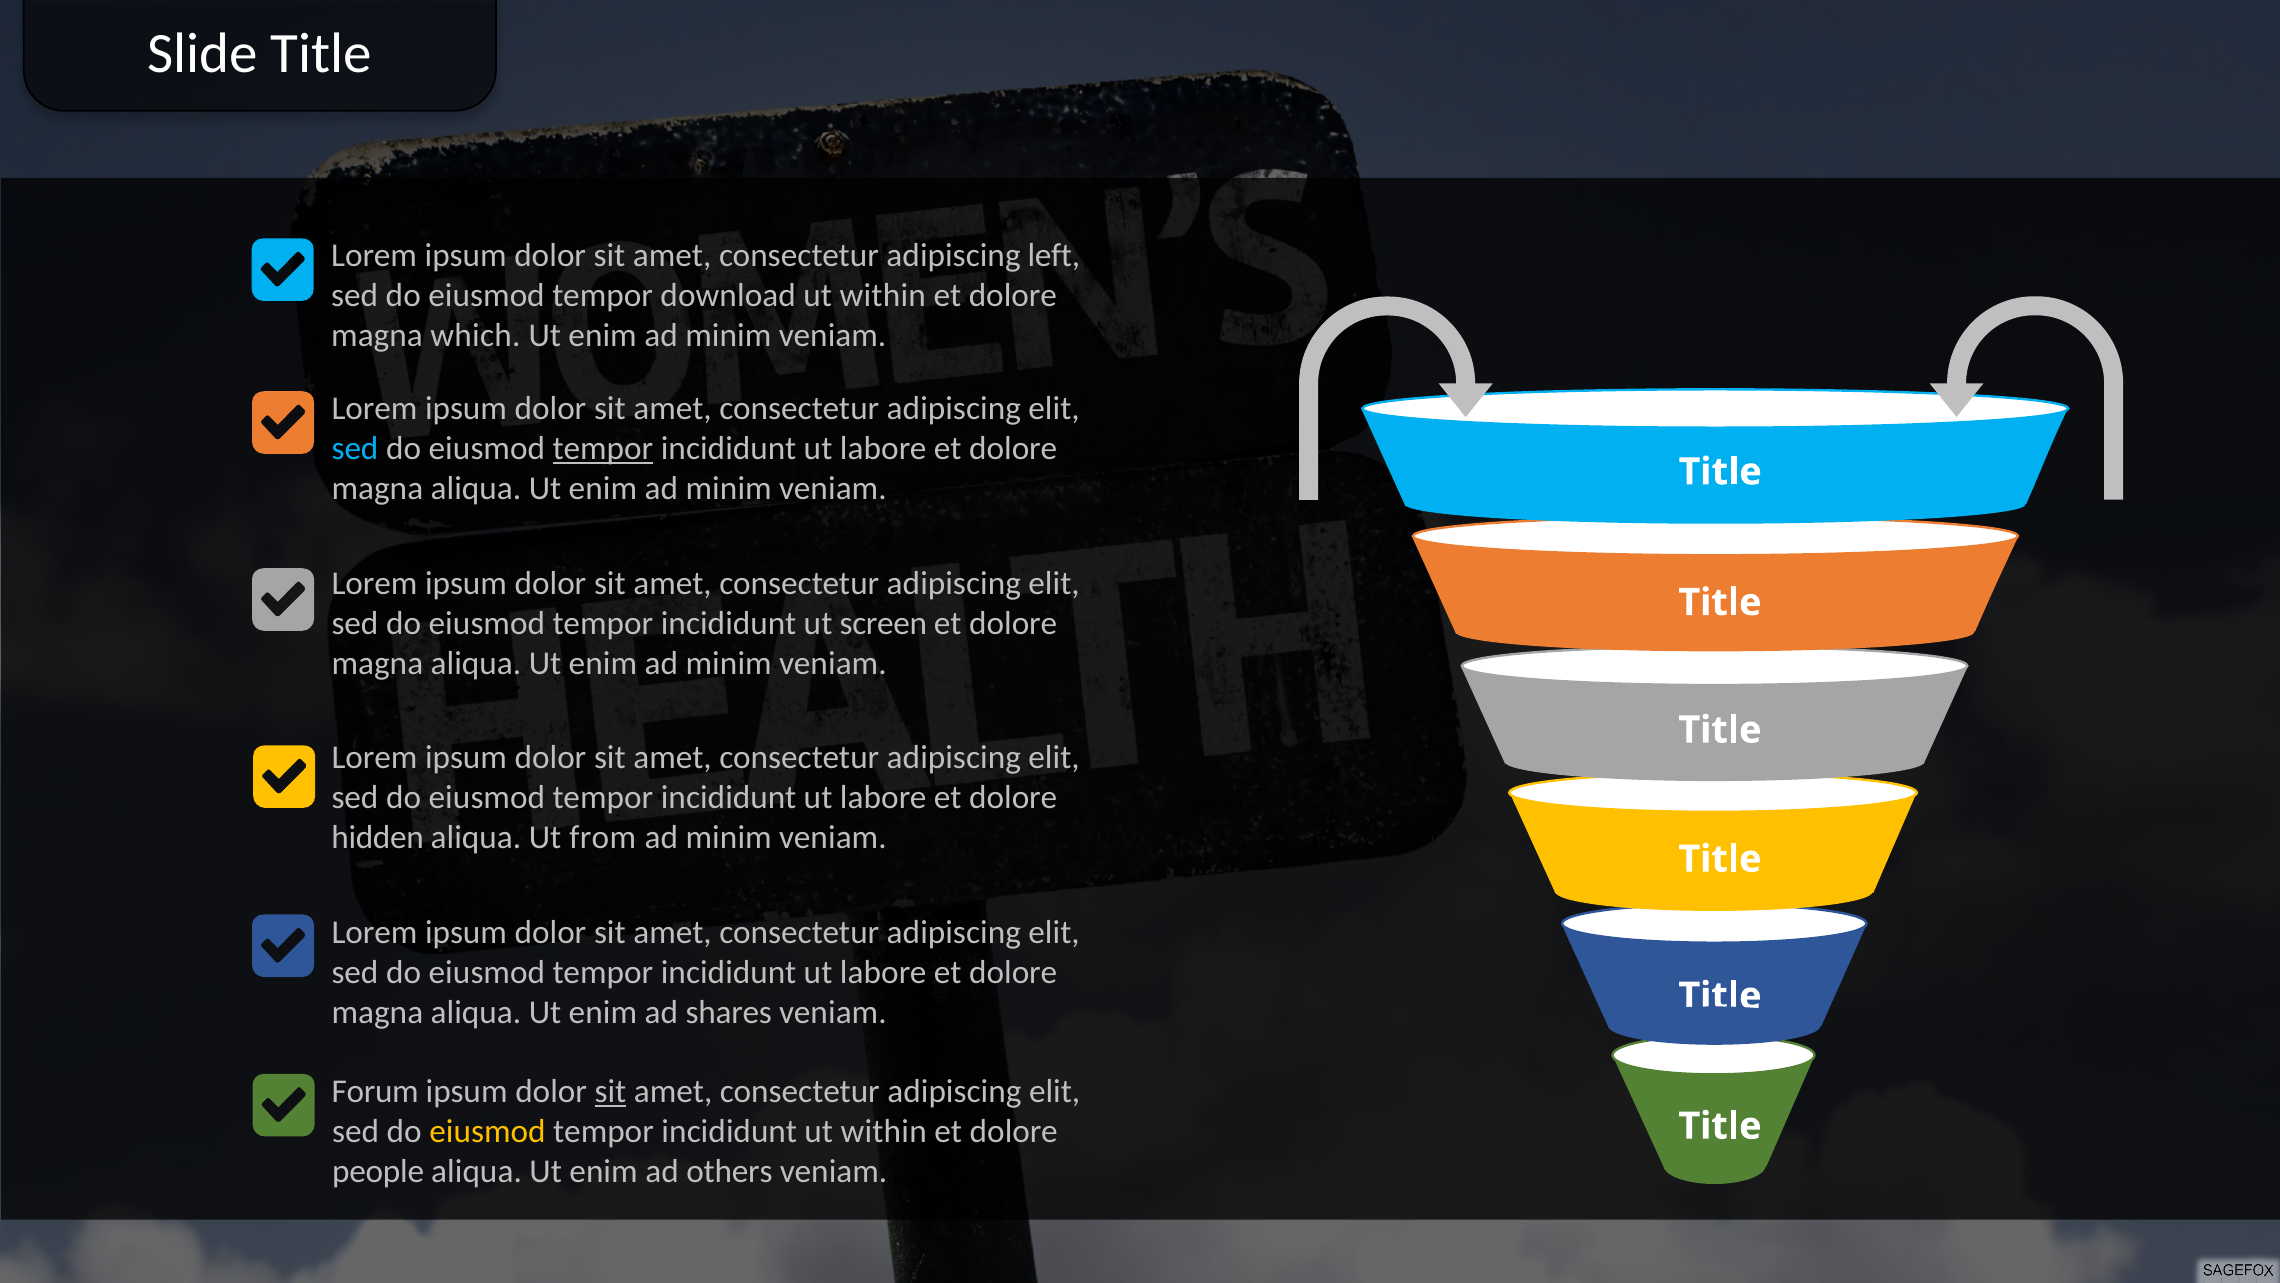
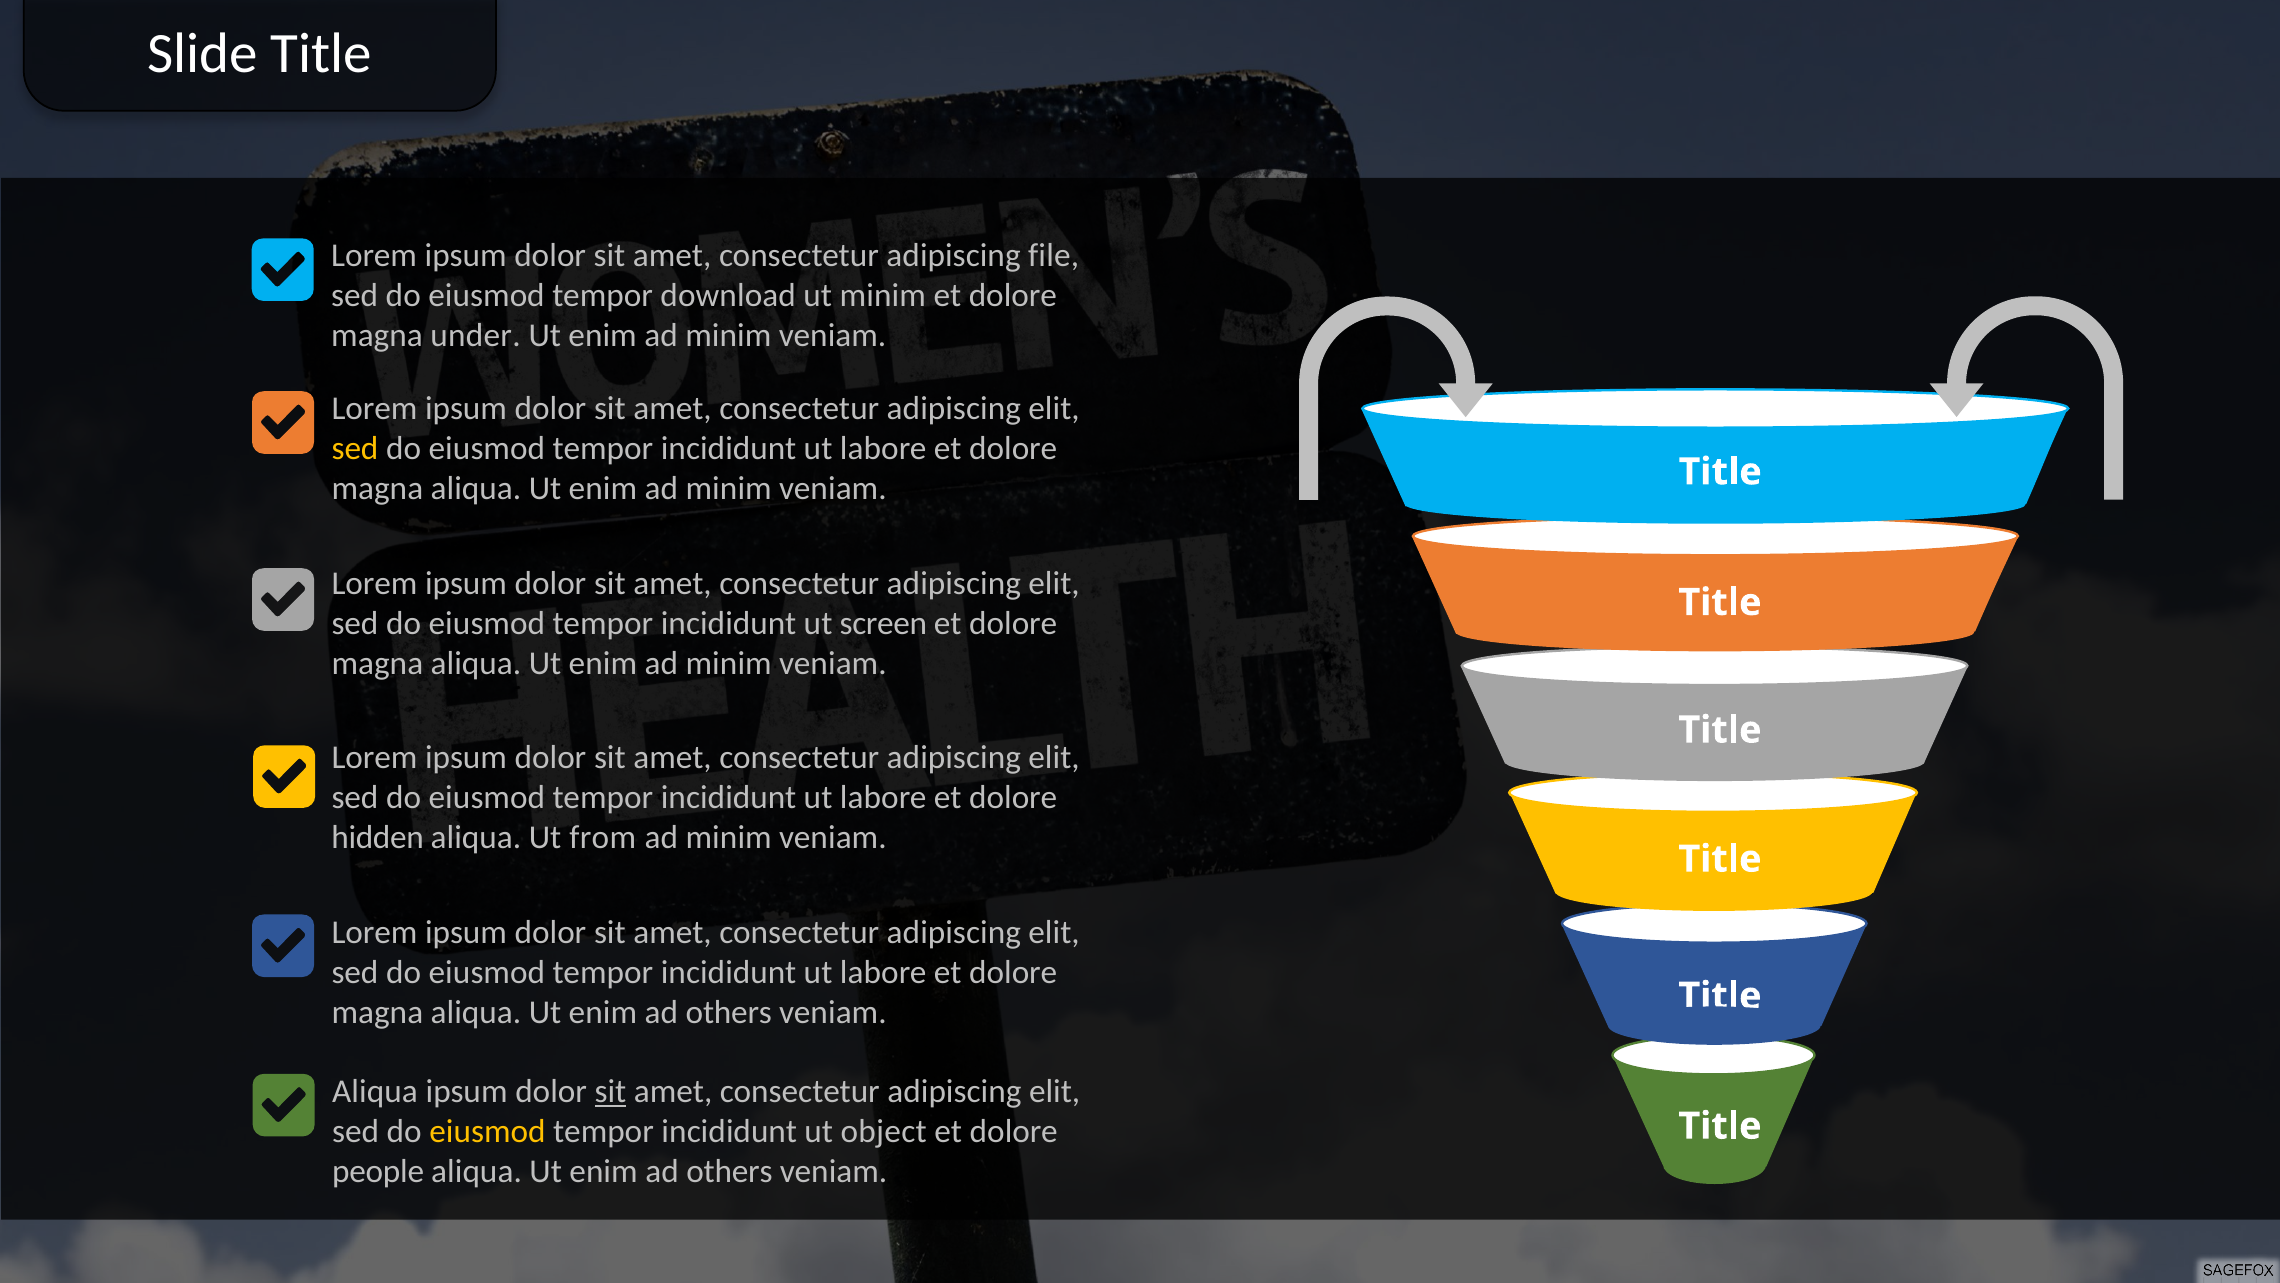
left: left -> file (1054, 256)
within: within -> minim (883, 296)
which: which -> under (475, 336)
sed colour: light blue -> yellow (355, 449)
tempor underline: present -> none (603, 449)
shares: shares -> others (729, 1012)
Forum: Forum -> Aliqua (375, 1091)
incididunt ut within: within -> object (884, 1131)
